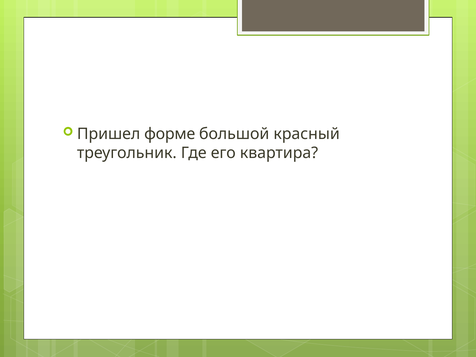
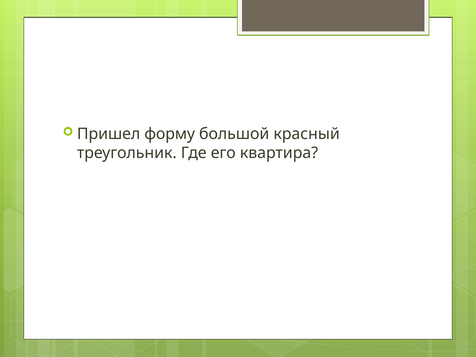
форме: форме -> форму (170, 134)
